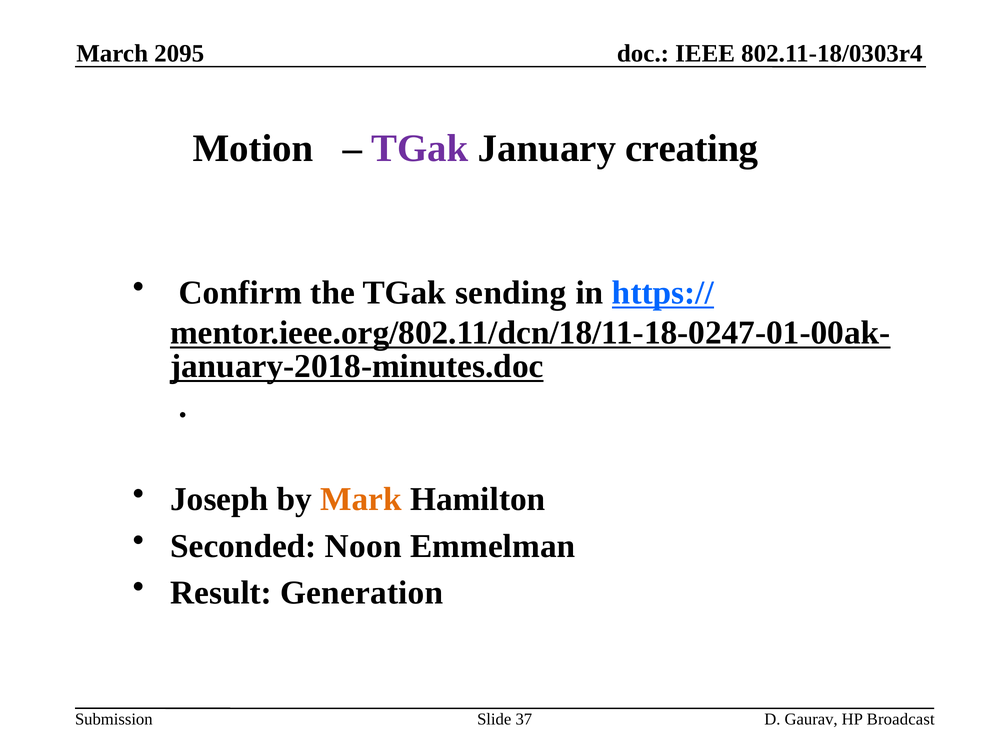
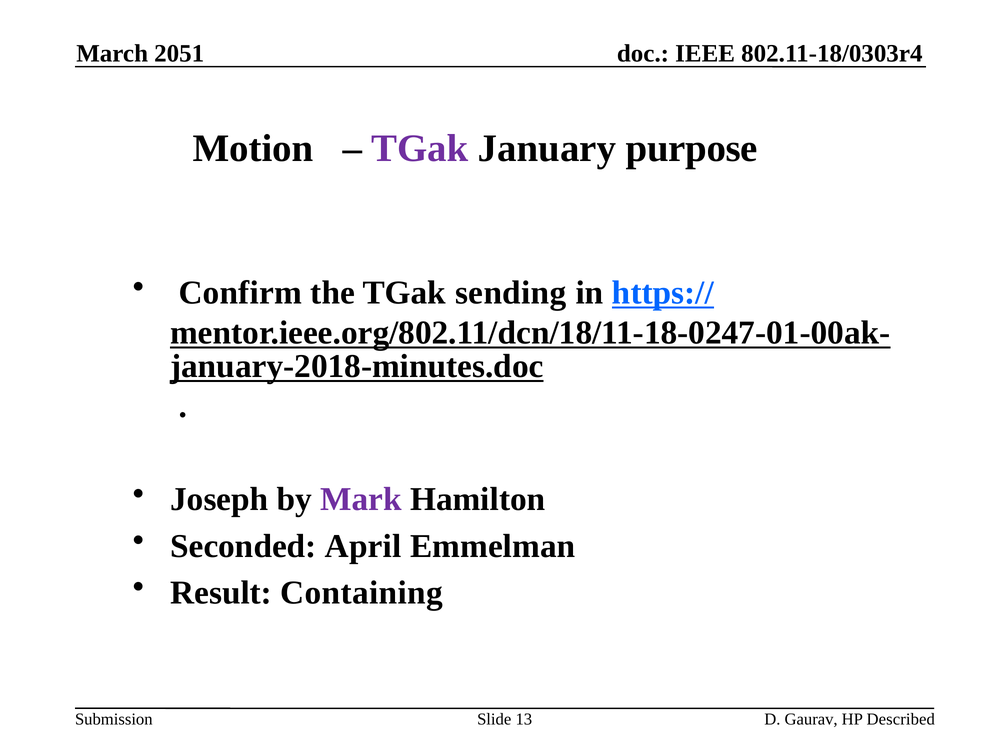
2095: 2095 -> 2051 (179, 53)
creating: creating -> purpose (692, 148)
Mark colour: orange -> purple (361, 500)
Noon: Noon -> April (363, 547)
Generation: Generation -> Containing (362, 593)
37: 37 -> 13 (524, 720)
Broadcast: Broadcast -> Described (901, 720)
